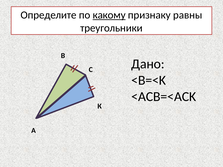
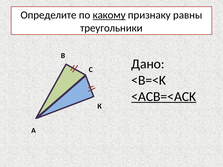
<ACB=<ACK underline: none -> present (164, 97)
